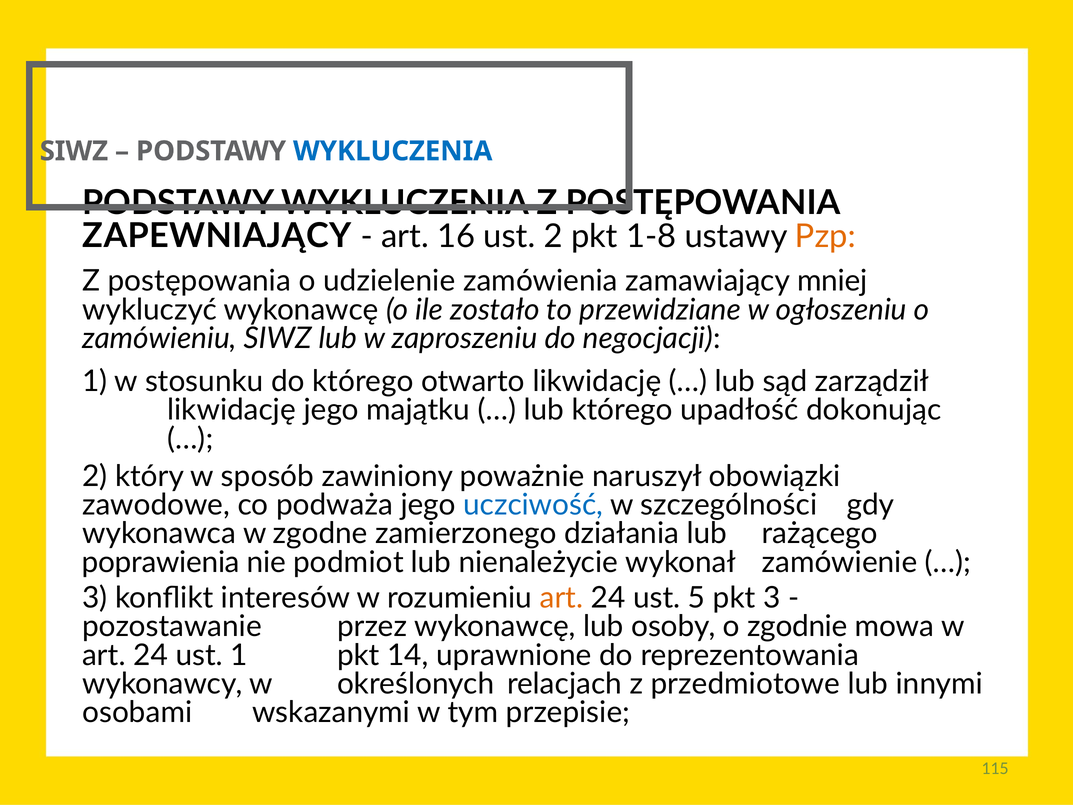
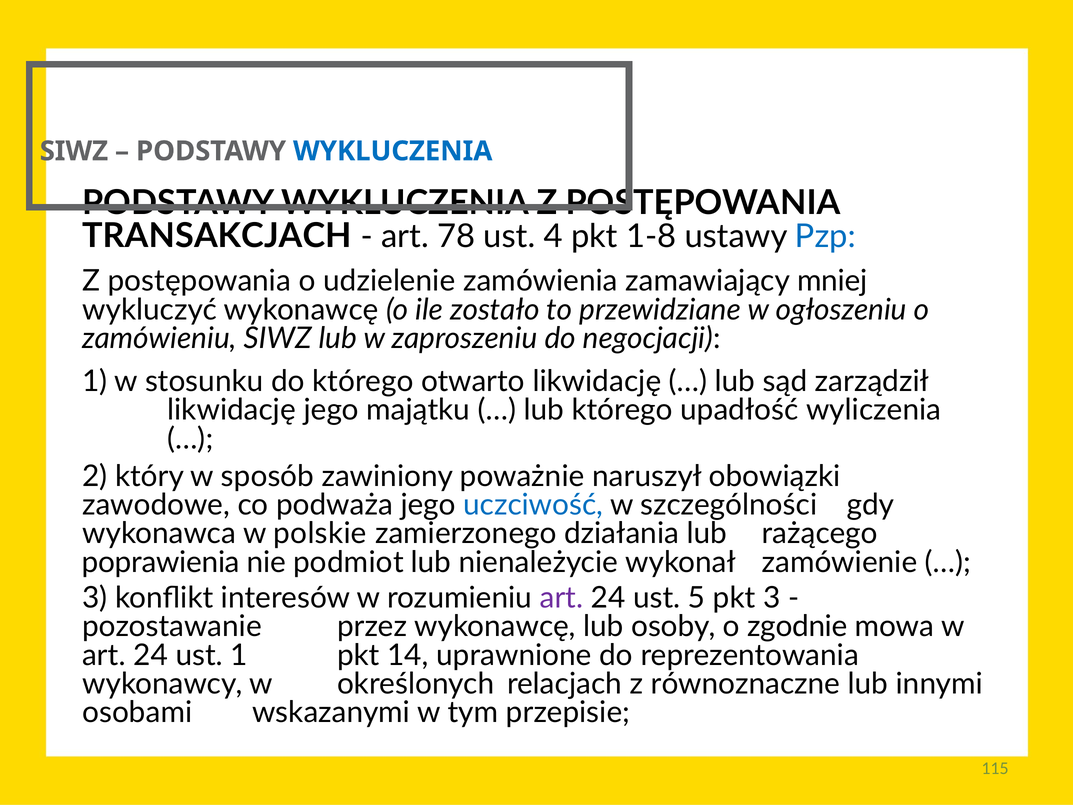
ZAPEWNIAJĄCY: ZAPEWNIAJĄCY -> TRANSAKCJACH (217, 236)
16: 16 -> 78 (456, 236)
ust 2: 2 -> 4 (553, 236)
Pzp colour: orange -> blue (825, 236)
dokonując: dokonując -> wyliczenia (874, 410)
zgodne: zgodne -> polskie (320, 533)
art colour: orange -> purple (561, 598)
przedmiotowe: przedmiotowe -> równoznaczne (745, 684)
